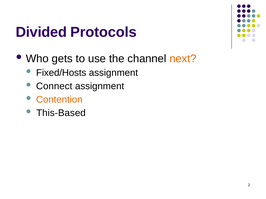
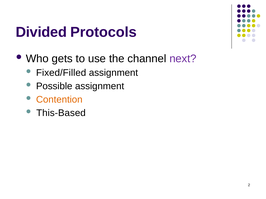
next colour: orange -> purple (183, 59)
Fixed/Hosts: Fixed/Hosts -> Fixed/Filled (61, 73)
Connect: Connect -> Possible (54, 86)
